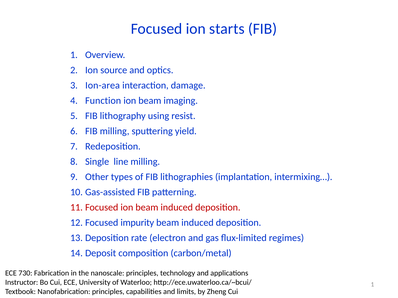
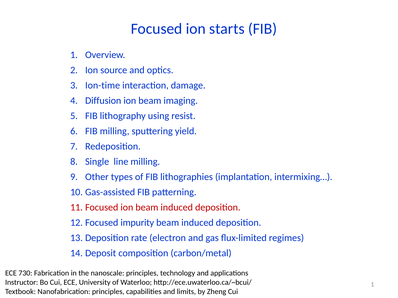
Ion-area: Ion-area -> Ion-time (103, 86)
Function: Function -> Diffusion (103, 101)
